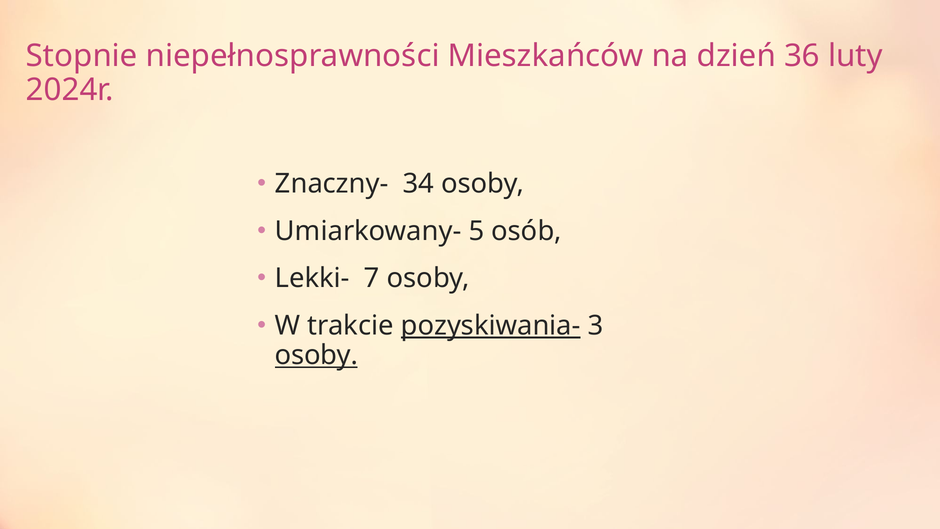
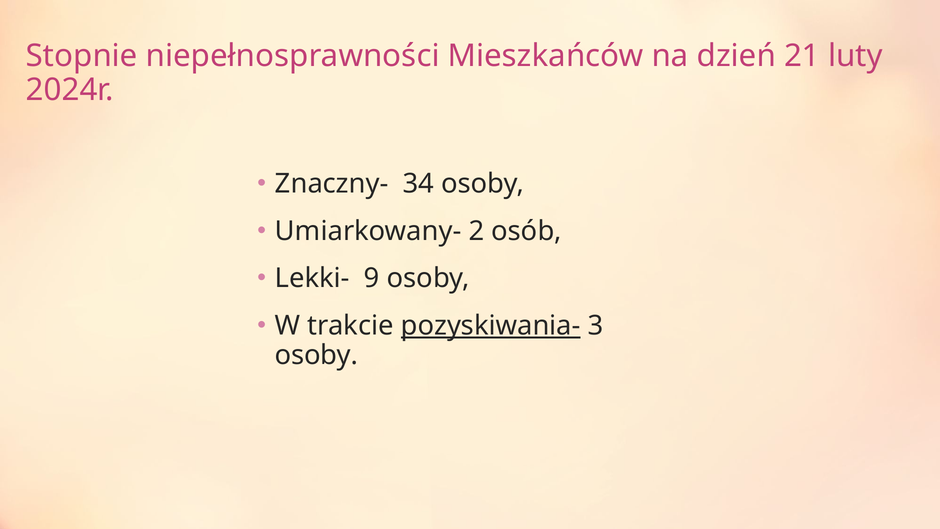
36: 36 -> 21 (802, 56)
5: 5 -> 2 (476, 231)
7: 7 -> 9 (372, 278)
osoby underline: present -> none (316, 355)
